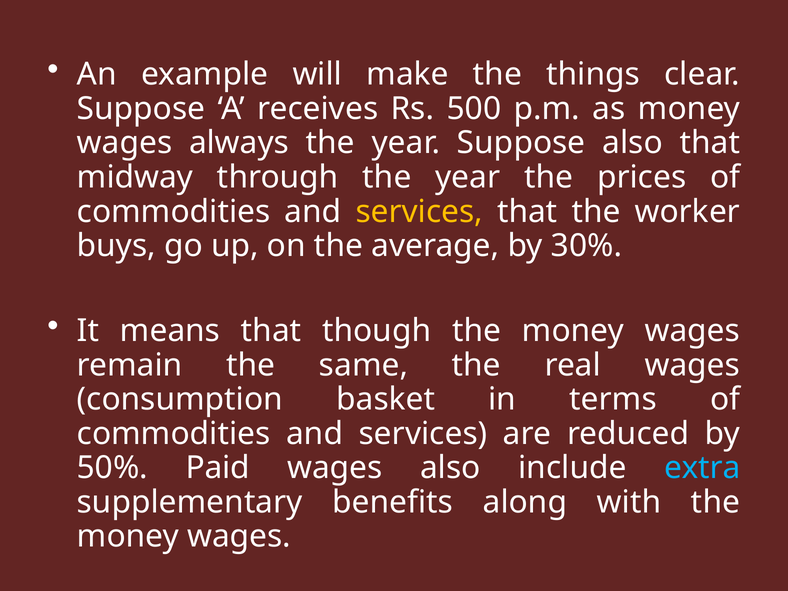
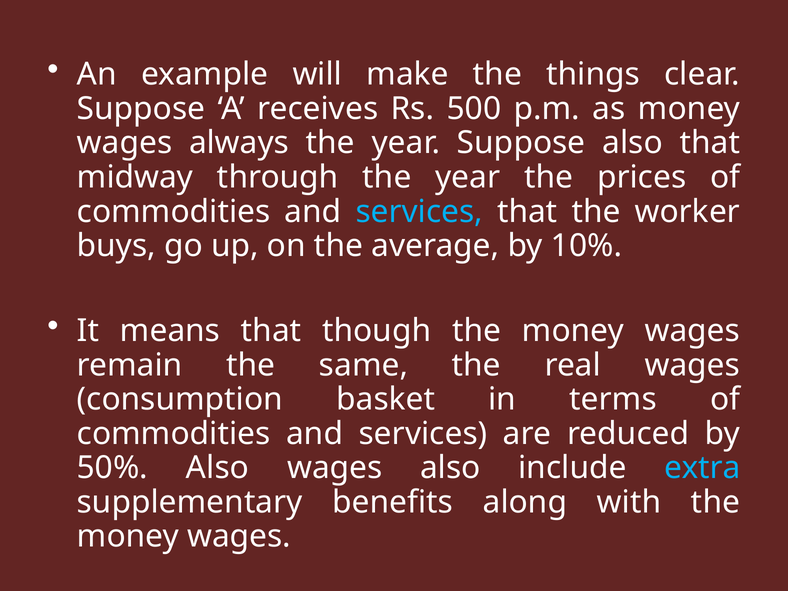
services colour: yellow -> light blue (419, 212)
30%: 30% -> 10% (587, 246)
50% Paid: Paid -> Also (217, 468)
